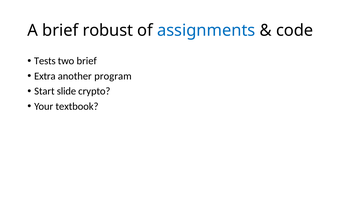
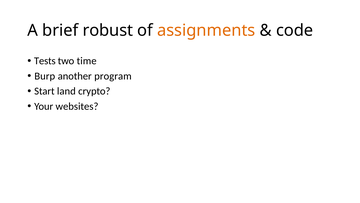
assignments colour: blue -> orange (206, 30)
two brief: brief -> time (87, 61)
Extra: Extra -> Burp (45, 76)
slide: slide -> land (66, 91)
textbook: textbook -> websites (77, 106)
